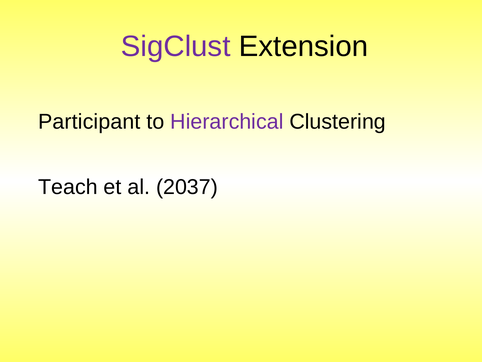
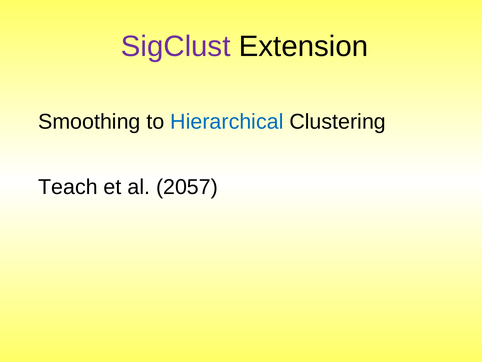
Participant: Participant -> Smoothing (89, 122)
Hierarchical colour: purple -> blue (227, 122)
2037: 2037 -> 2057 (187, 187)
